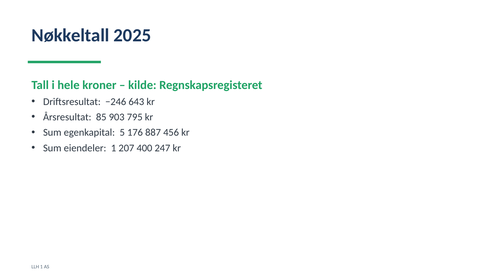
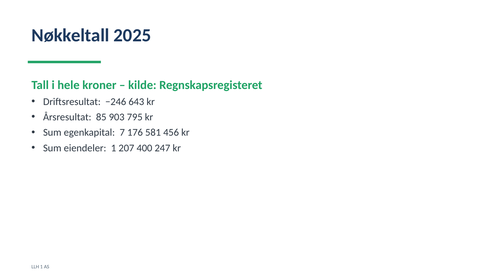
5: 5 -> 7 (122, 133)
887: 887 -> 581 (153, 133)
